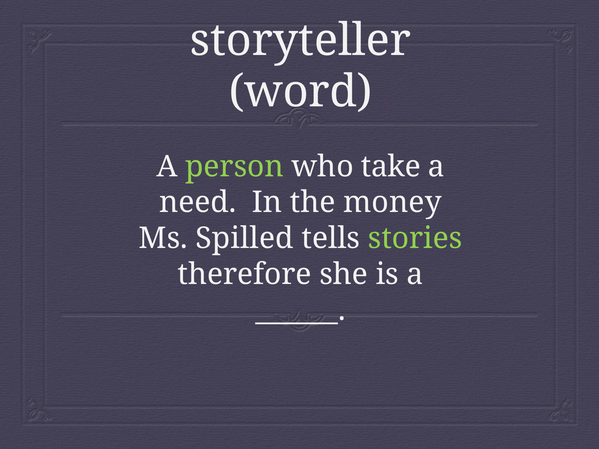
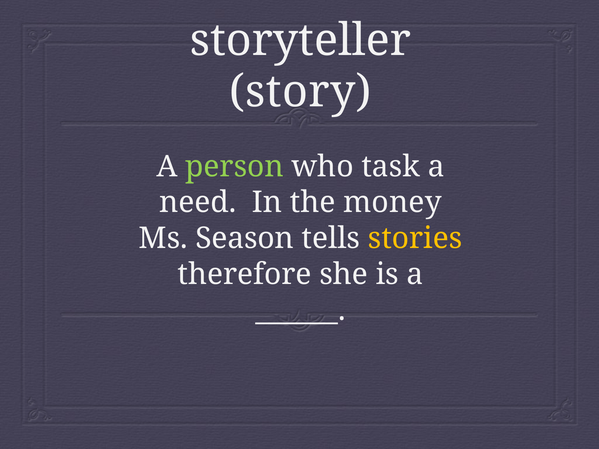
word: word -> story (300, 92)
take: take -> task (391, 167)
Spilled: Spilled -> Season (245, 238)
stories colour: light green -> yellow (415, 238)
